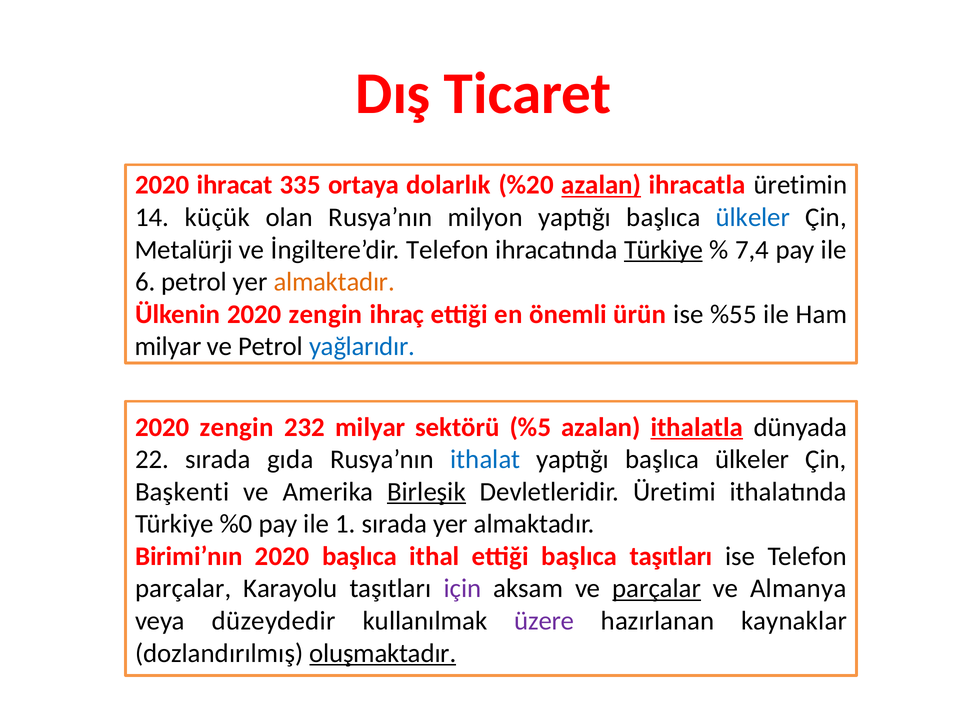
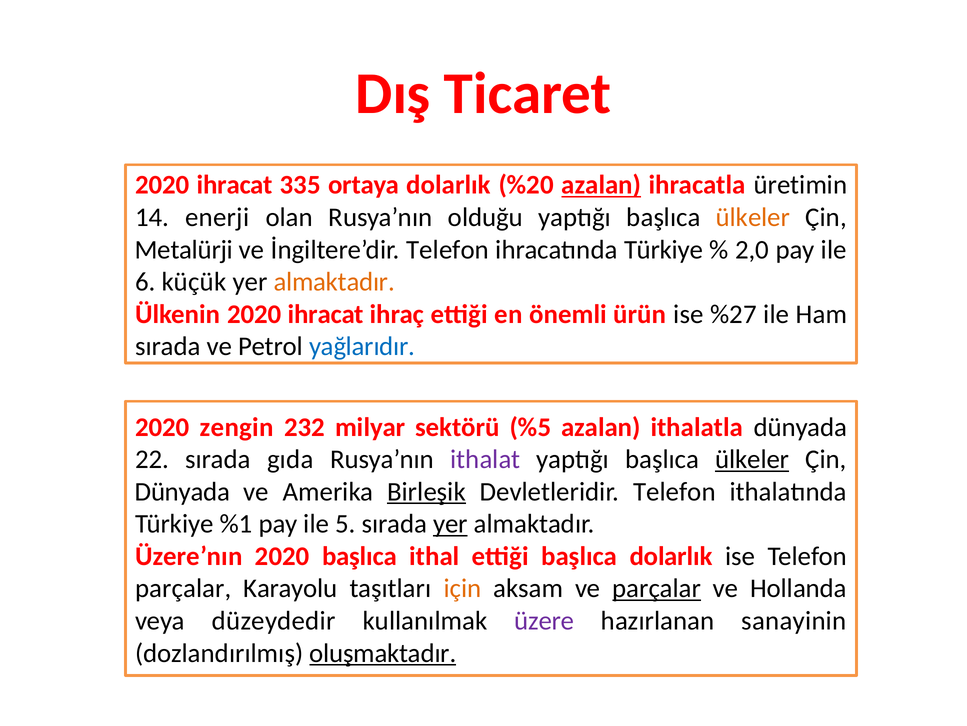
küçük: küçük -> enerji (217, 217)
milyon: milyon -> olduğu (485, 217)
ülkeler colour: blue -> orange (753, 217)
Türkiye underline: present -> none (663, 249)
7,4: 7,4 -> 2,0 (752, 249)
6 petrol: petrol -> küçük (194, 282)
Ülkenin 2020 zengin: zengin -> ihracat (326, 314)
%55: %55 -> %27 (733, 314)
milyar: milyar -> sırada (168, 346)
ithalatla underline: present -> none (697, 427)
ithalat colour: blue -> purple (485, 459)
ülkeler underline: none -> present (752, 459)
Başkenti: Başkenti -> Dünyada (182, 491)
Devletleridir Üretimi: Üretimi -> Telefon (674, 491)
%0: %0 -> %1 (236, 524)
1: 1 -> 5 (345, 524)
yer underline: none -> present (450, 524)
Birimi’nın: Birimi’nın -> Üzere’nın (189, 556)
başlıca taşıtları: taşıtları -> dolarlık (671, 556)
için colour: purple -> orange (462, 588)
Almanya: Almanya -> Hollanda (798, 588)
kaynaklar: kaynaklar -> sanayinin (794, 620)
